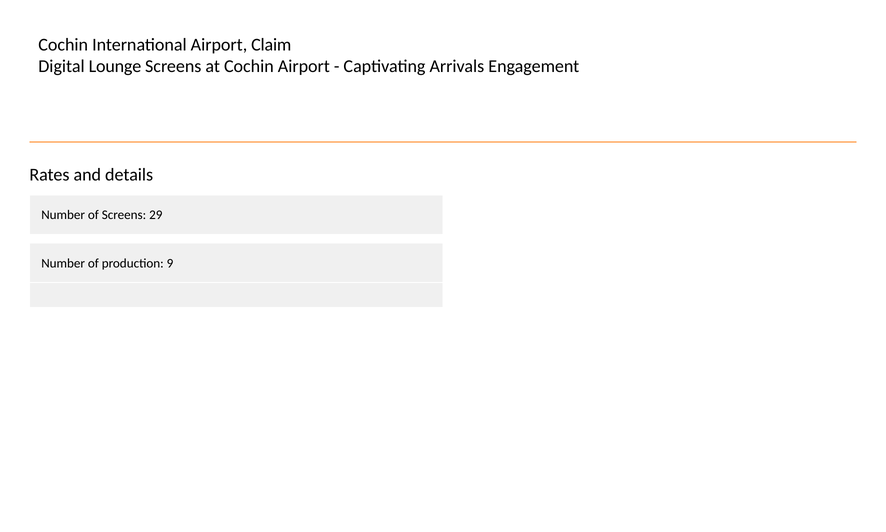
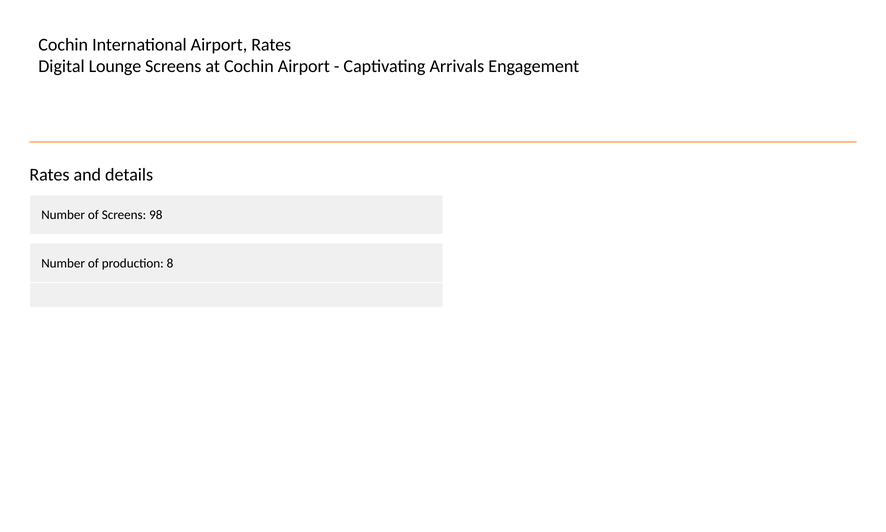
Airport Claim: Claim -> Rates (271, 45)
29: 29 -> 98 (156, 215)
9: 9 -> 8 (170, 263)
